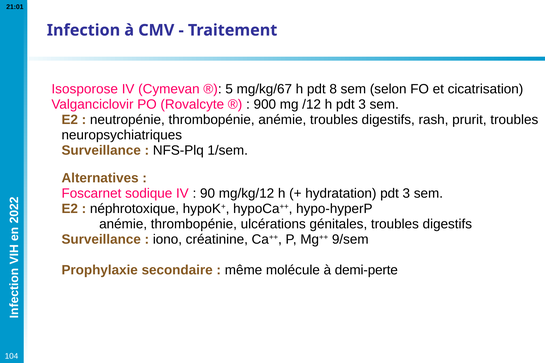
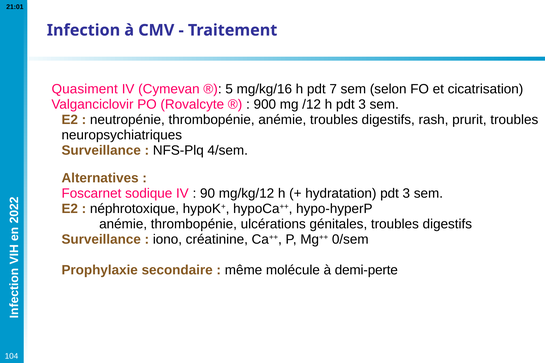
Isosporose: Isosporose -> Quasiment (85, 89)
mg/kg/67: mg/kg/67 -> mg/kg/16 (264, 89)
8: 8 -> 7 (333, 89)
1/sem: 1/sem -> 4/sem (228, 151)
9/sem: 9/sem -> 0/sem (350, 240)
